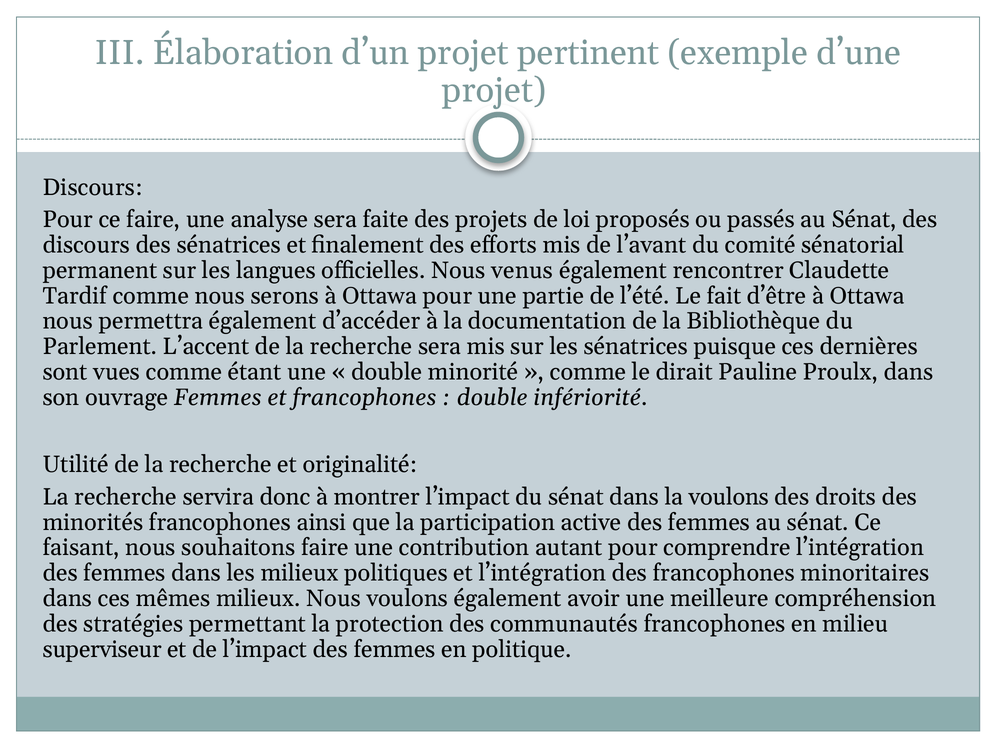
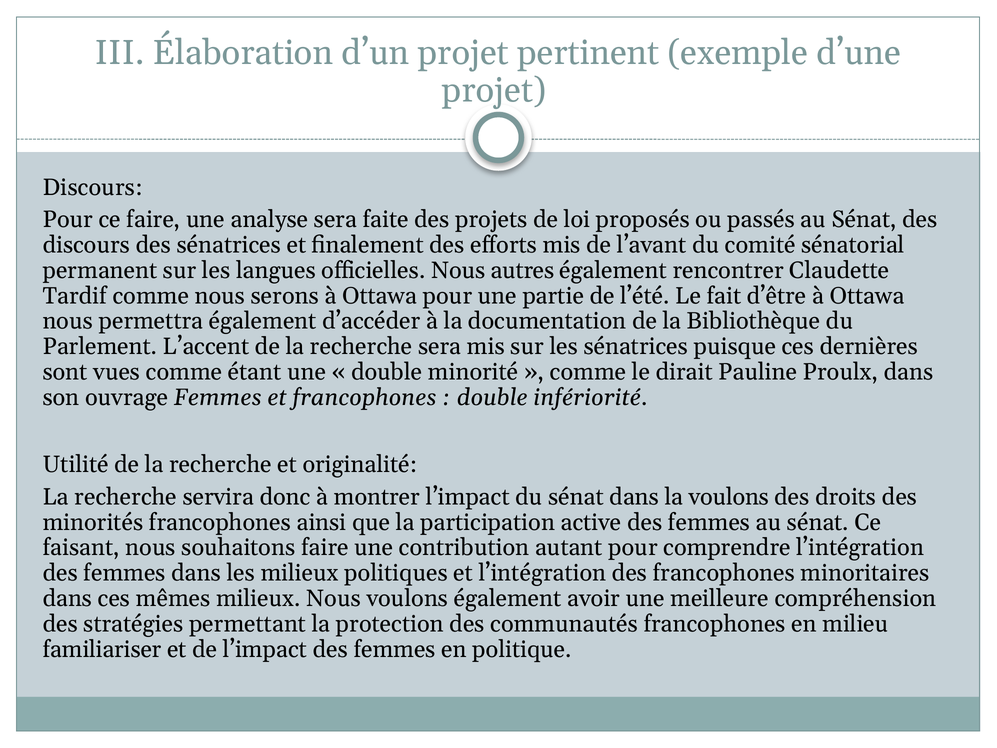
venus: venus -> autres (523, 270)
superviseur: superviseur -> familiariser (102, 649)
